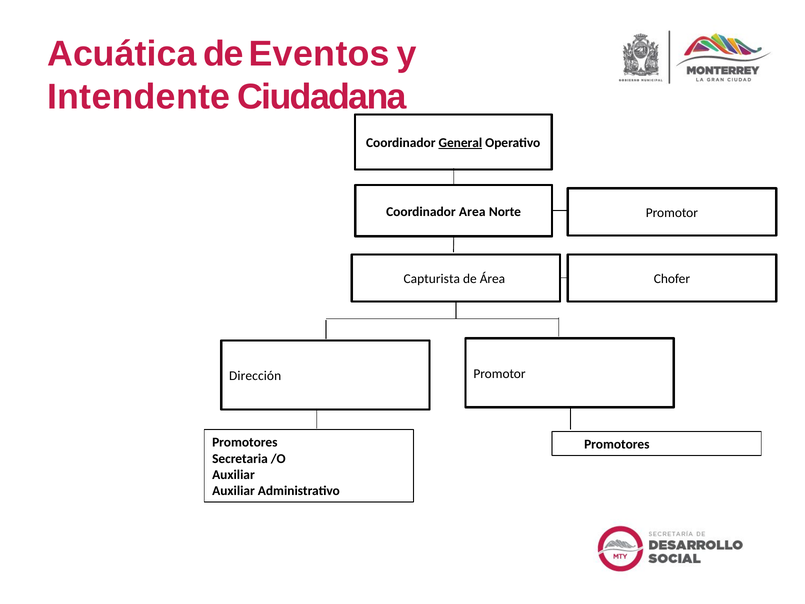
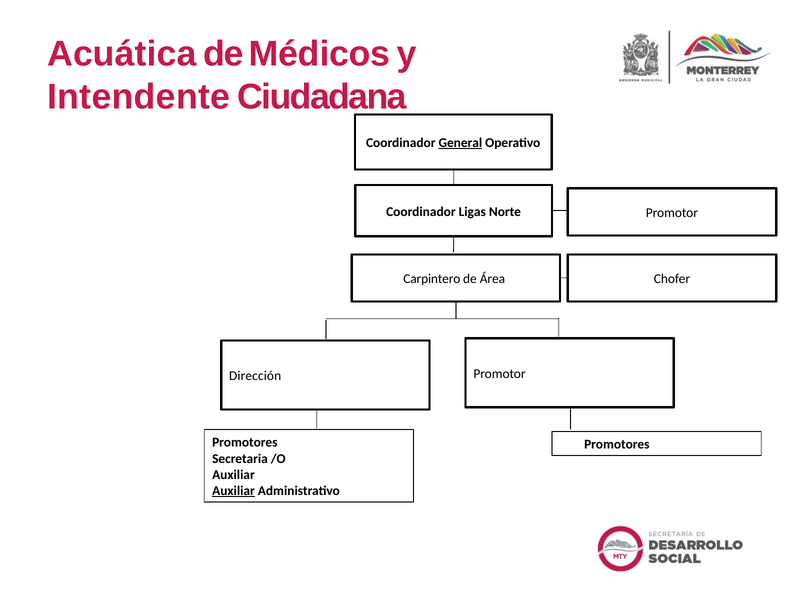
Eventos: Eventos -> Médicos (320, 54)
Area: Area -> Ligas (472, 211)
Capturista: Capturista -> Carpintero (432, 279)
Auxiliar underline: none -> present (233, 491)
